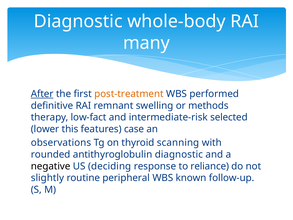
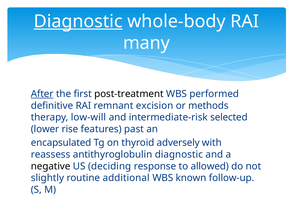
Diagnostic underline: none -> present (78, 21)
post-treatment colour: orange -> black (129, 94)
swelling: swelling -> excision (155, 105)
low-fact: low-fact -> low-will (88, 117)
this: this -> rise (70, 129)
case: case -> past (134, 129)
observations: observations -> encapsulated (61, 143)
scanning: scanning -> adversely (178, 143)
rounded: rounded -> reassess (51, 154)
reliance: reliance -> allowed (210, 166)
peripheral: peripheral -> additional (126, 178)
